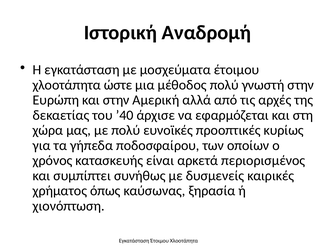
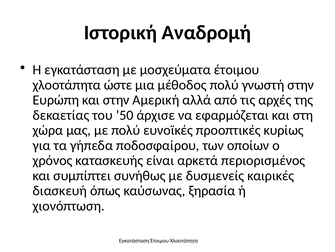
’40: ’40 -> ’50 (125, 115)
χρήματος: χρήματος -> διασκευή (60, 190)
